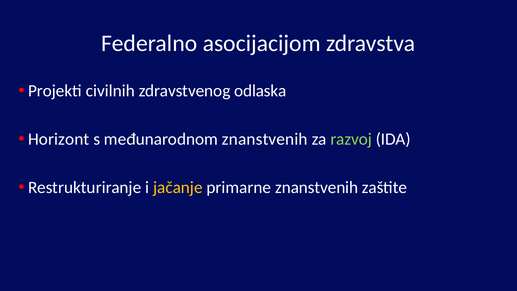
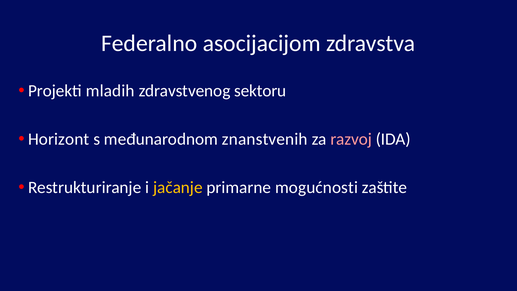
civilnih: civilnih -> mladih (110, 91)
odlaska: odlaska -> sektoru (260, 91)
razvoj colour: light green -> pink (351, 139)
primarne znanstvenih: znanstvenih -> mogućnosti (317, 187)
